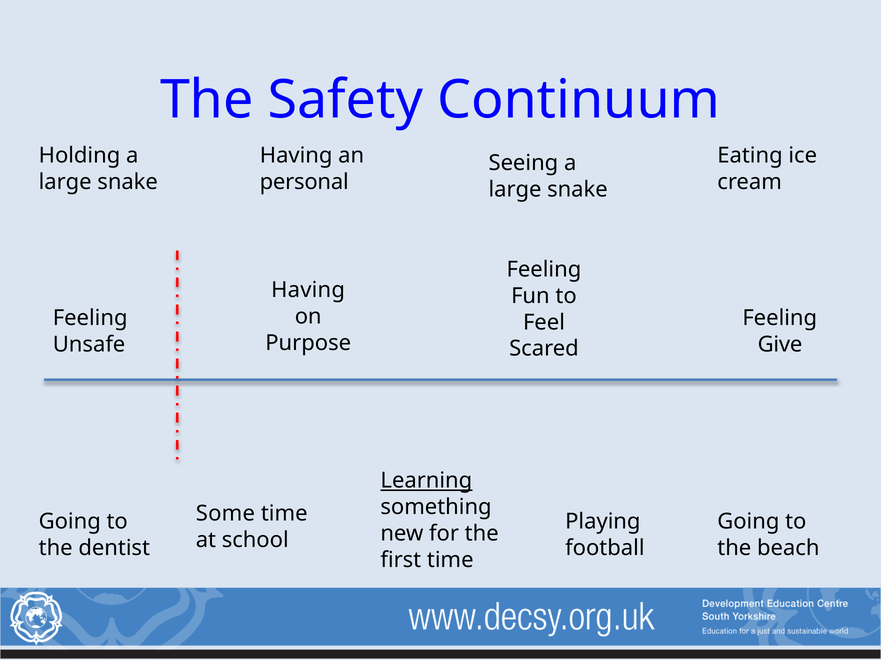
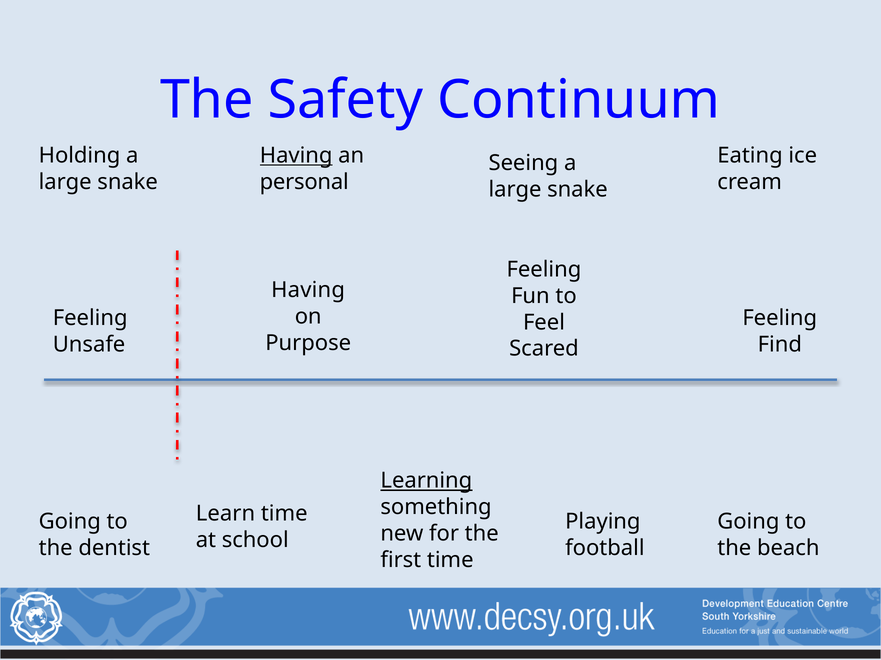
Having underline: none -> present (296, 156)
Give: Give -> Find (780, 345)
Some: Some -> Learn (225, 514)
